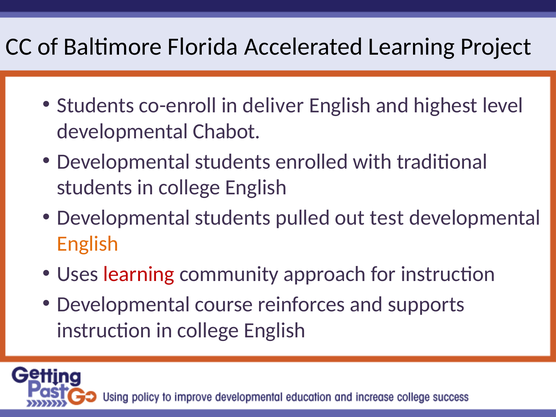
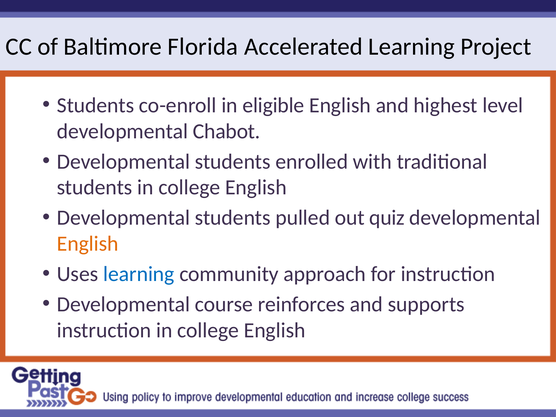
deliver: deliver -> eligible (273, 105)
test: test -> quiz (387, 218)
learning colour: red -> blue (139, 274)
